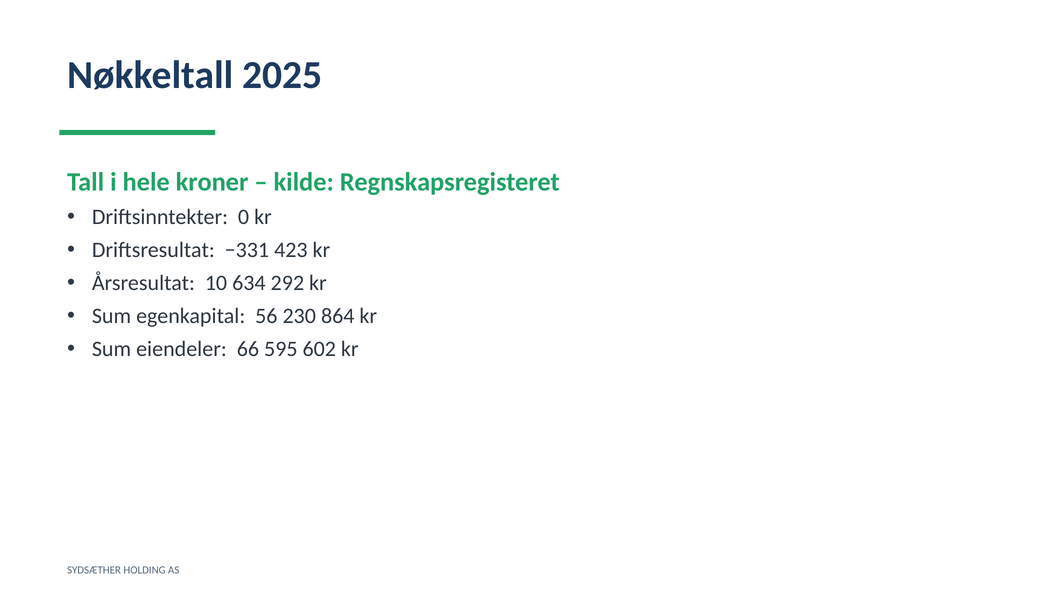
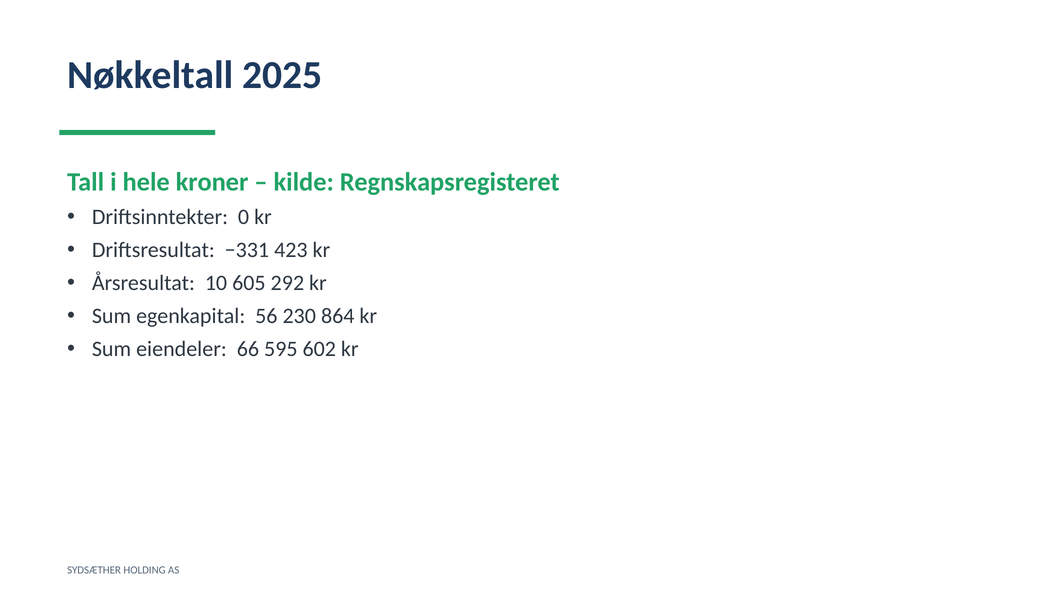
634: 634 -> 605 (249, 283)
